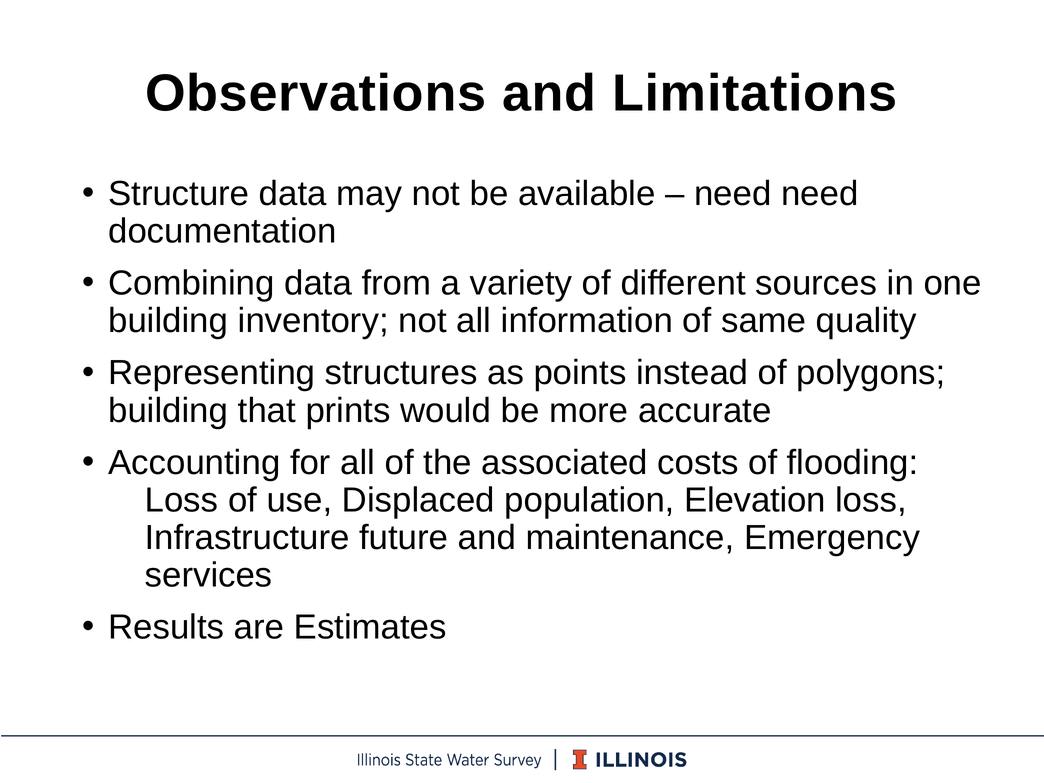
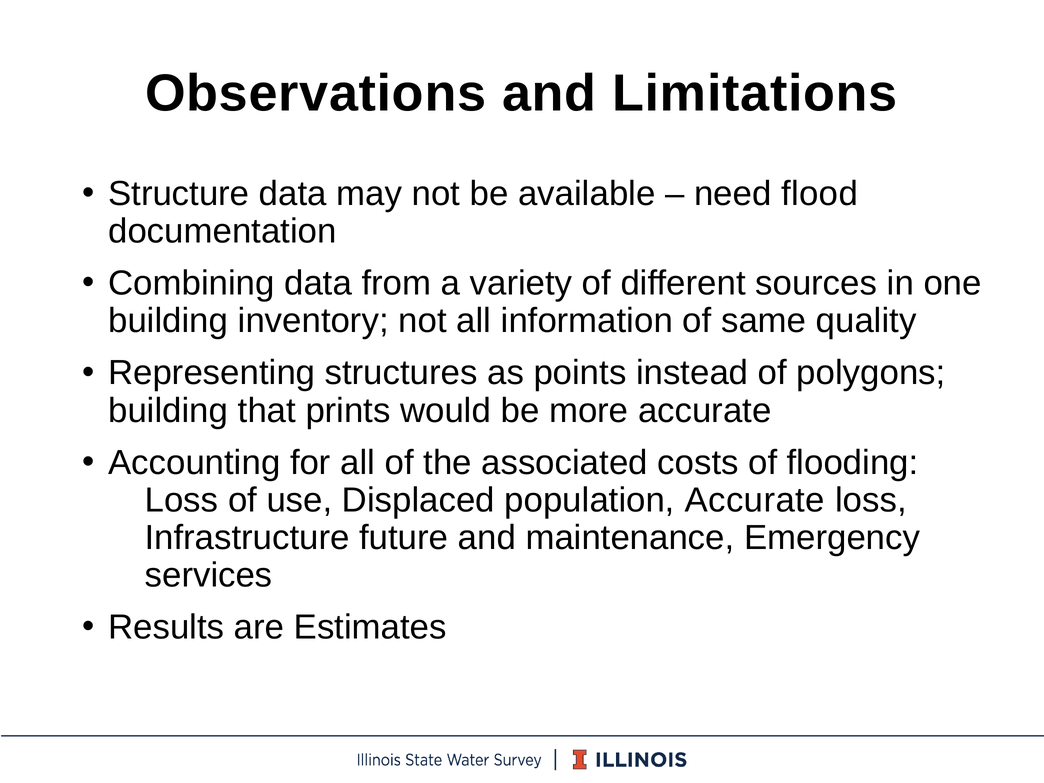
need need: need -> flood (820, 194)
population Elevation: Elevation -> Accurate (755, 500)
